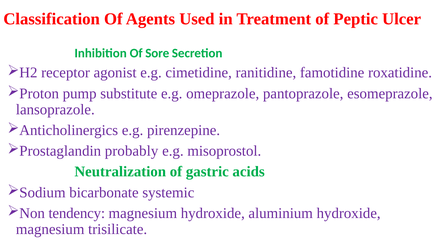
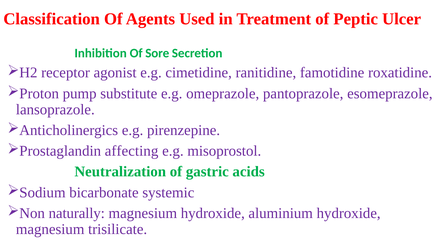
probably: probably -> affecting (132, 151)
tendency: tendency -> naturally (77, 213)
